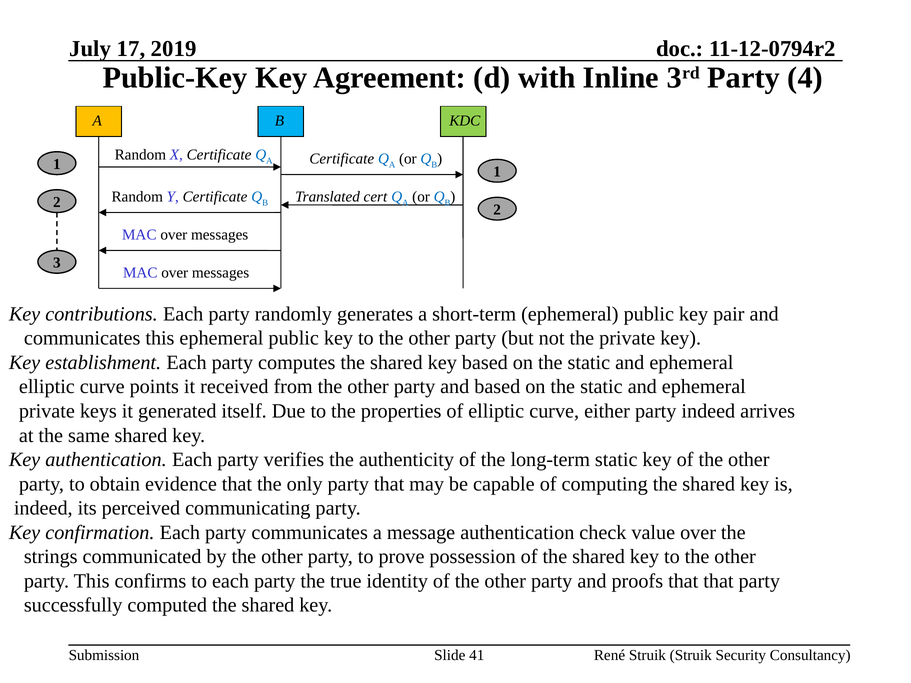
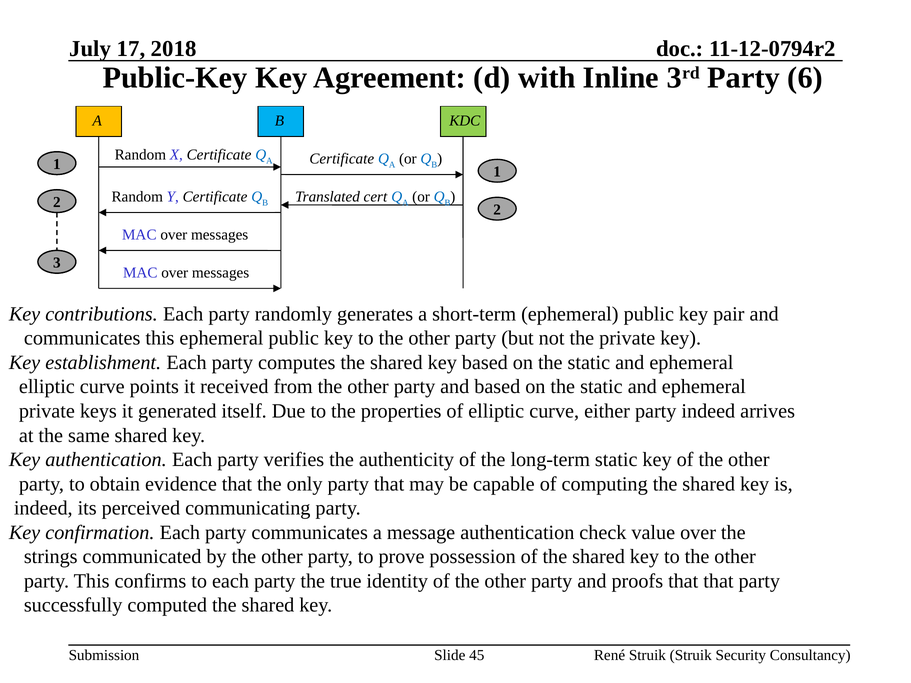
2019: 2019 -> 2018 (174, 49)
4: 4 -> 6 (805, 78)
41: 41 -> 45 (477, 655)
